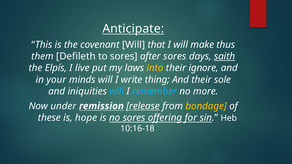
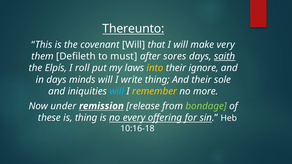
Anticipate: Anticipate -> Thereunto (133, 29)
thus: thus -> very (226, 45)
to sores: sores -> must (124, 56)
live: live -> roll (82, 68)
in your: your -> days (56, 80)
remember colour: light blue -> yellow (155, 91)
release underline: present -> none (143, 106)
bondage colour: yellow -> light green (206, 106)
is hope: hope -> thing (86, 118)
no sores: sores -> every (134, 118)
